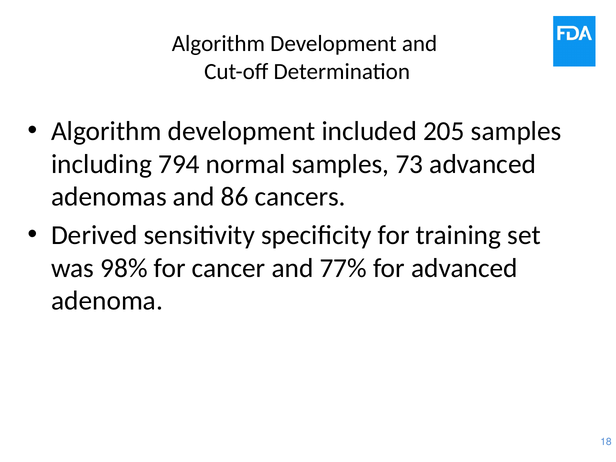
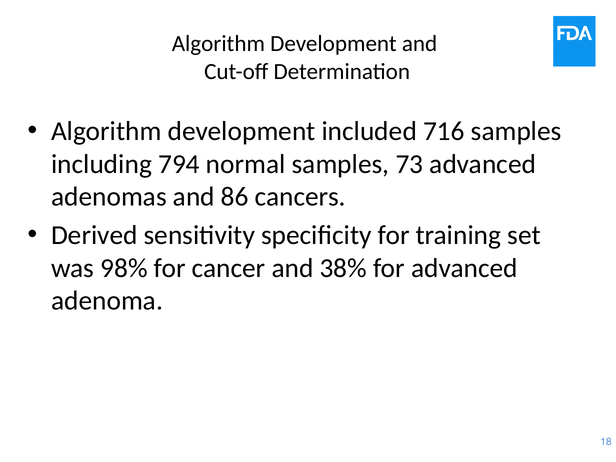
205: 205 -> 716 (444, 131)
77%: 77% -> 38% (343, 268)
